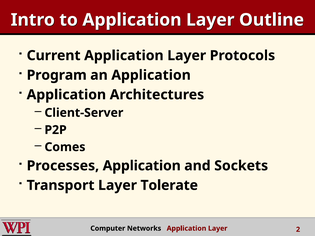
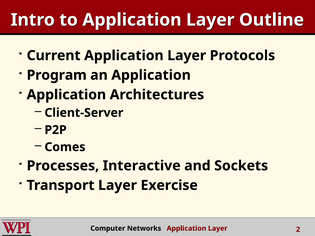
Processes Application: Application -> Interactive (142, 166)
Tolerate: Tolerate -> Exercise (169, 185)
